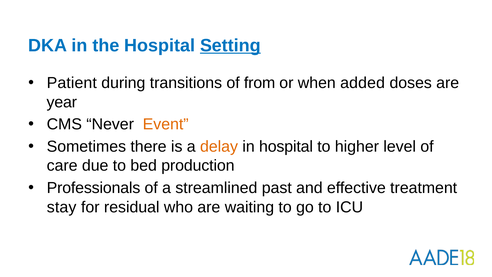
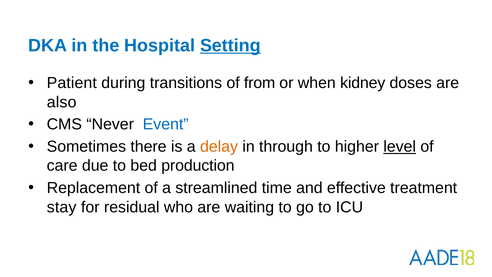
added: added -> kidney (363, 83)
year: year -> also (62, 102)
Event colour: orange -> blue (166, 124)
in hospital: hospital -> through (286, 147)
level underline: none -> present (400, 147)
Professionals: Professionals -> Replacement (93, 188)
past: past -> time (277, 188)
